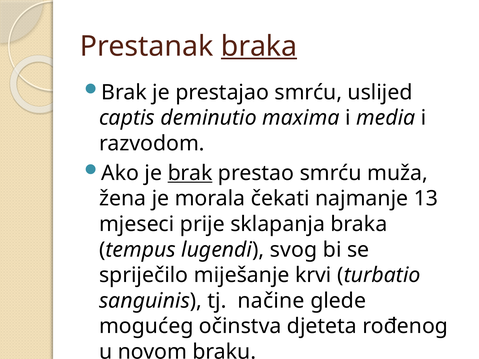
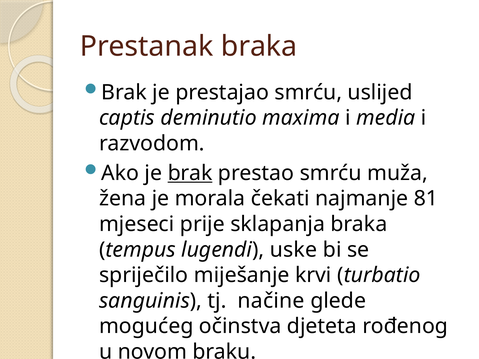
braka underline: present -> none (259, 46)
13: 13 -> 81 (426, 199)
svog: svog -> uske (294, 250)
